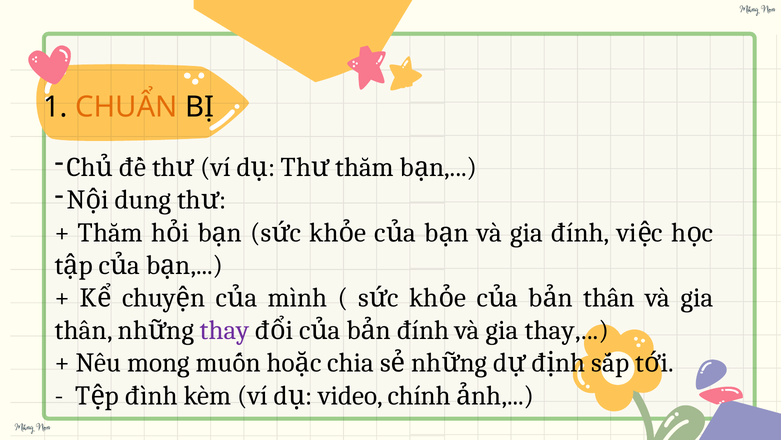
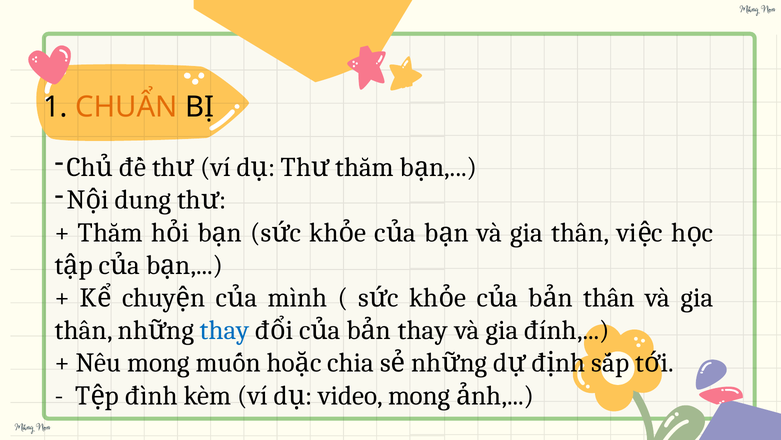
gia đính: đính -> thân (580, 232)
thay colour: purple -> blue (225, 330)
đính: đính -> thay (423, 330)
gia thay: thay -> đính (567, 330)
video chính: chính -> mong (419, 395)
